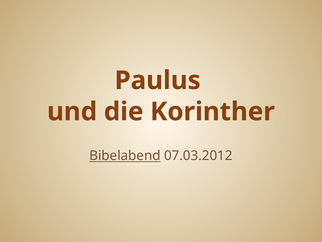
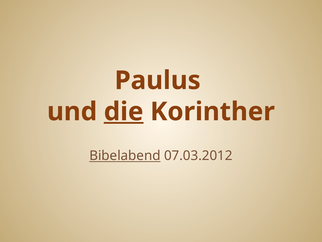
die underline: none -> present (124, 111)
